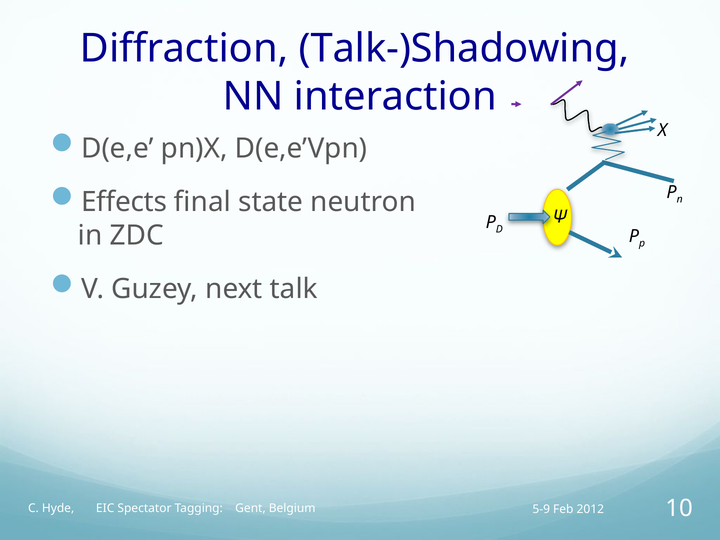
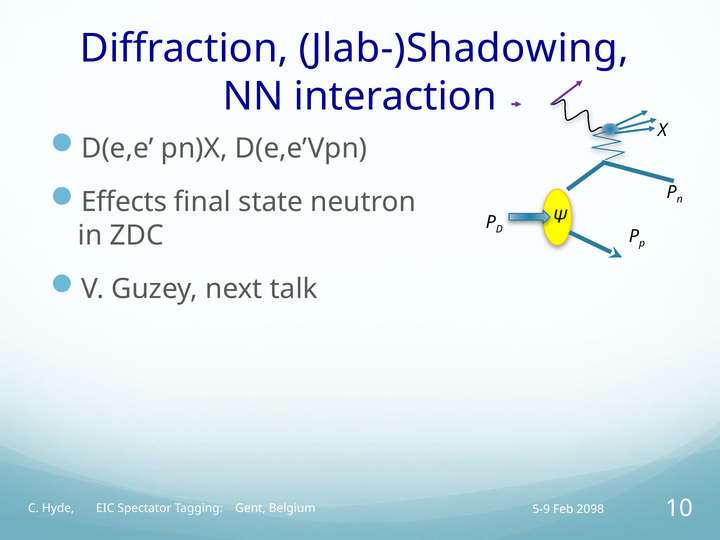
Talk-)Shadowing: Talk-)Shadowing -> Jlab-)Shadowing (464, 49)
2012: 2012 -> 2098 (590, 509)
